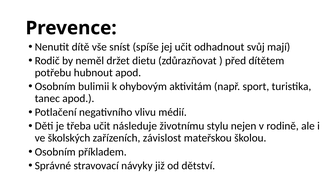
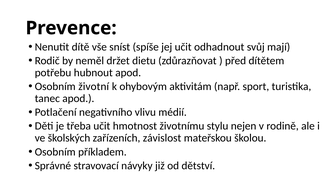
bulimii: bulimii -> životní (94, 87)
následuje: následuje -> hmotnost (135, 126)
